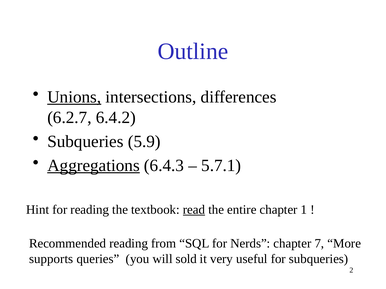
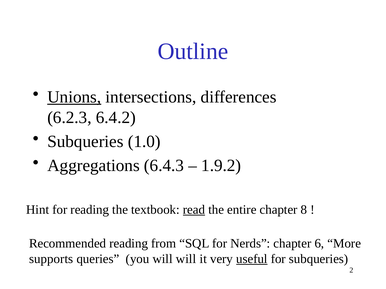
6.2.7: 6.2.7 -> 6.2.3 (69, 118)
5.9: 5.9 -> 1.0 (144, 142)
Aggregations underline: present -> none (93, 166)
5.7.1: 5.7.1 -> 1.9.2 (221, 166)
1: 1 -> 8 (304, 210)
7: 7 -> 6 (319, 244)
will sold: sold -> will (186, 259)
useful underline: none -> present (252, 259)
